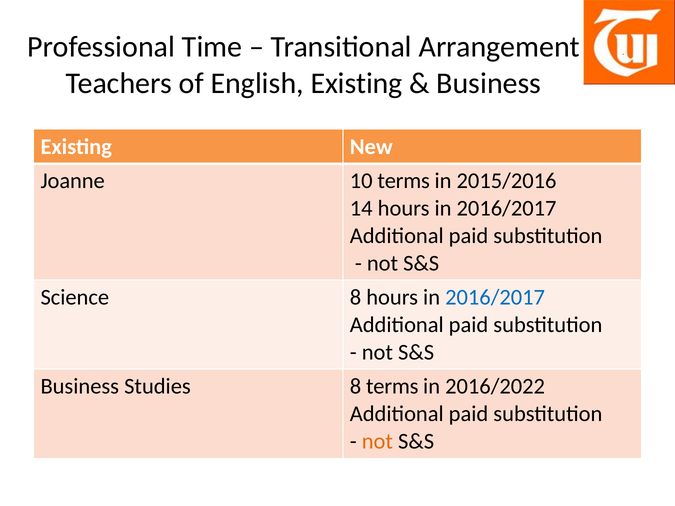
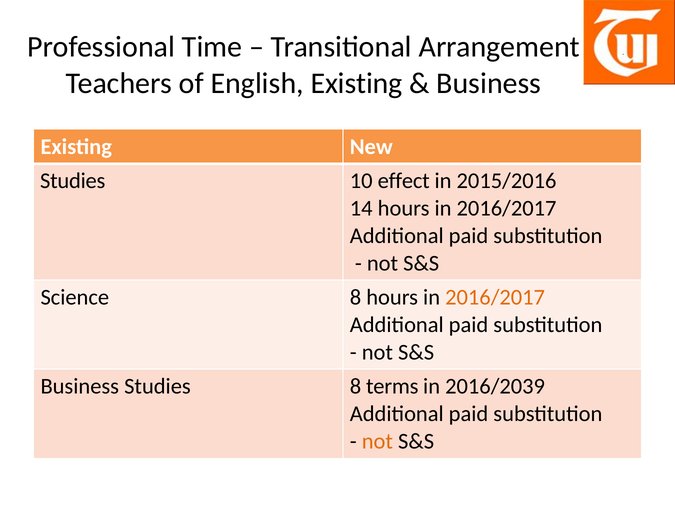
Joanne: Joanne -> Studies (73, 181)
10 terms: terms -> effect (404, 181)
2016/2017 colour: blue -> orange (495, 297)
2016/2022: 2016/2022 -> 2016/2039 (495, 387)
